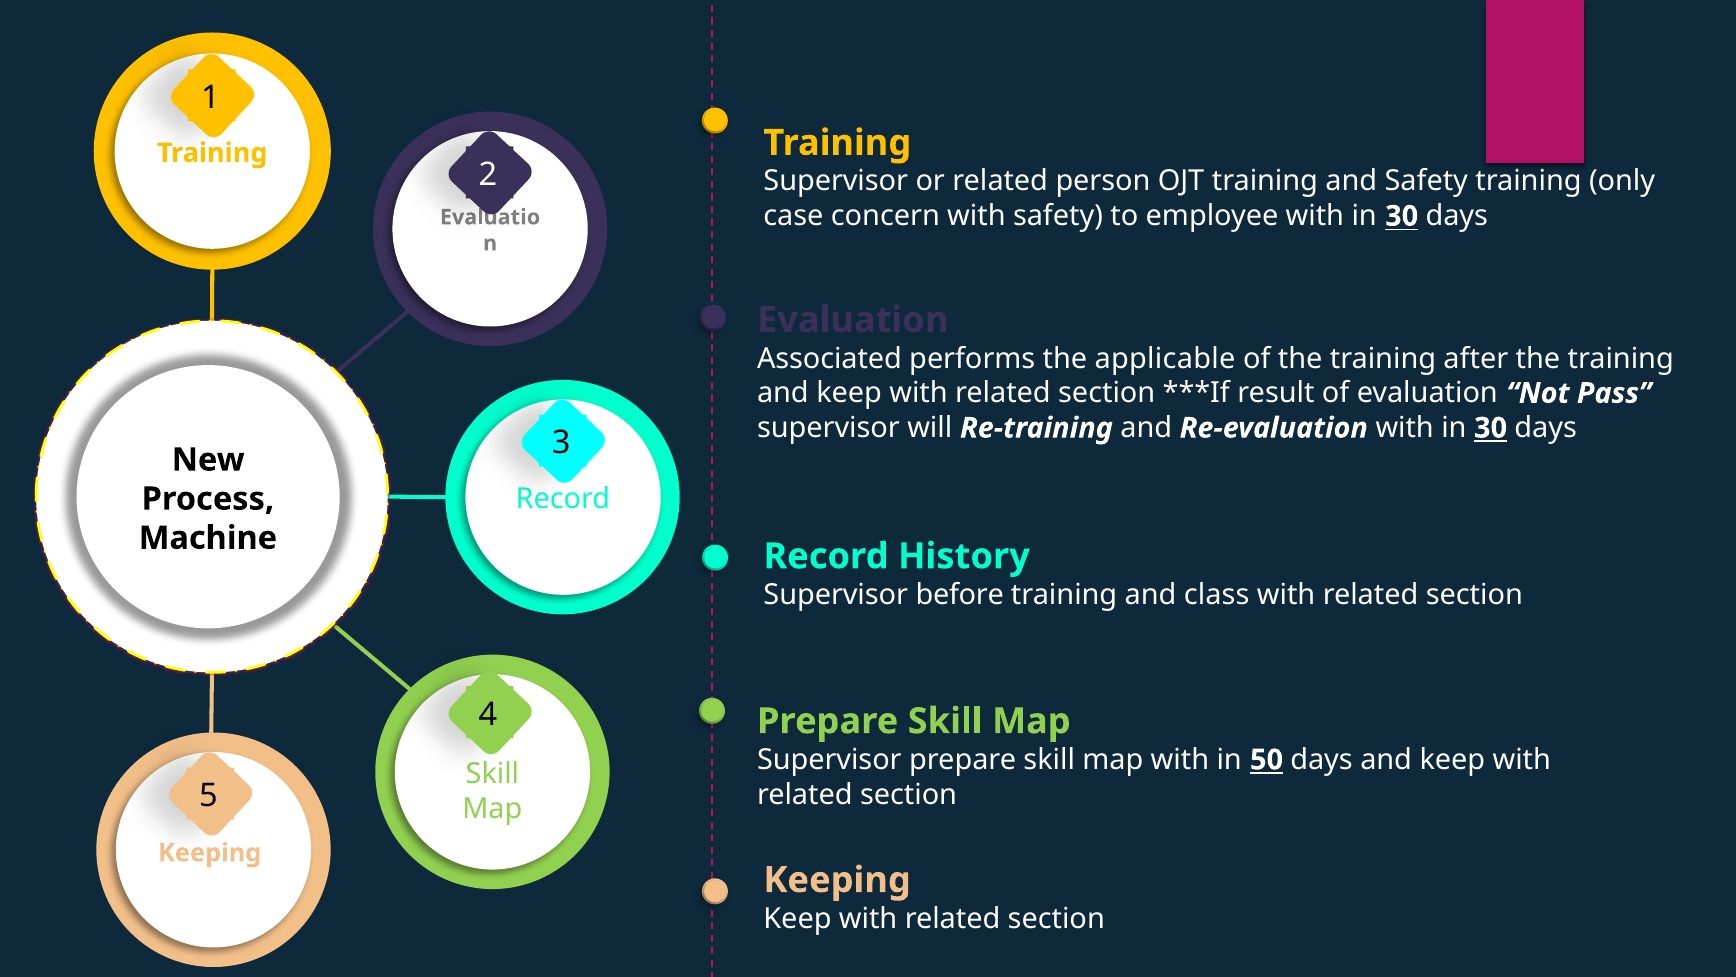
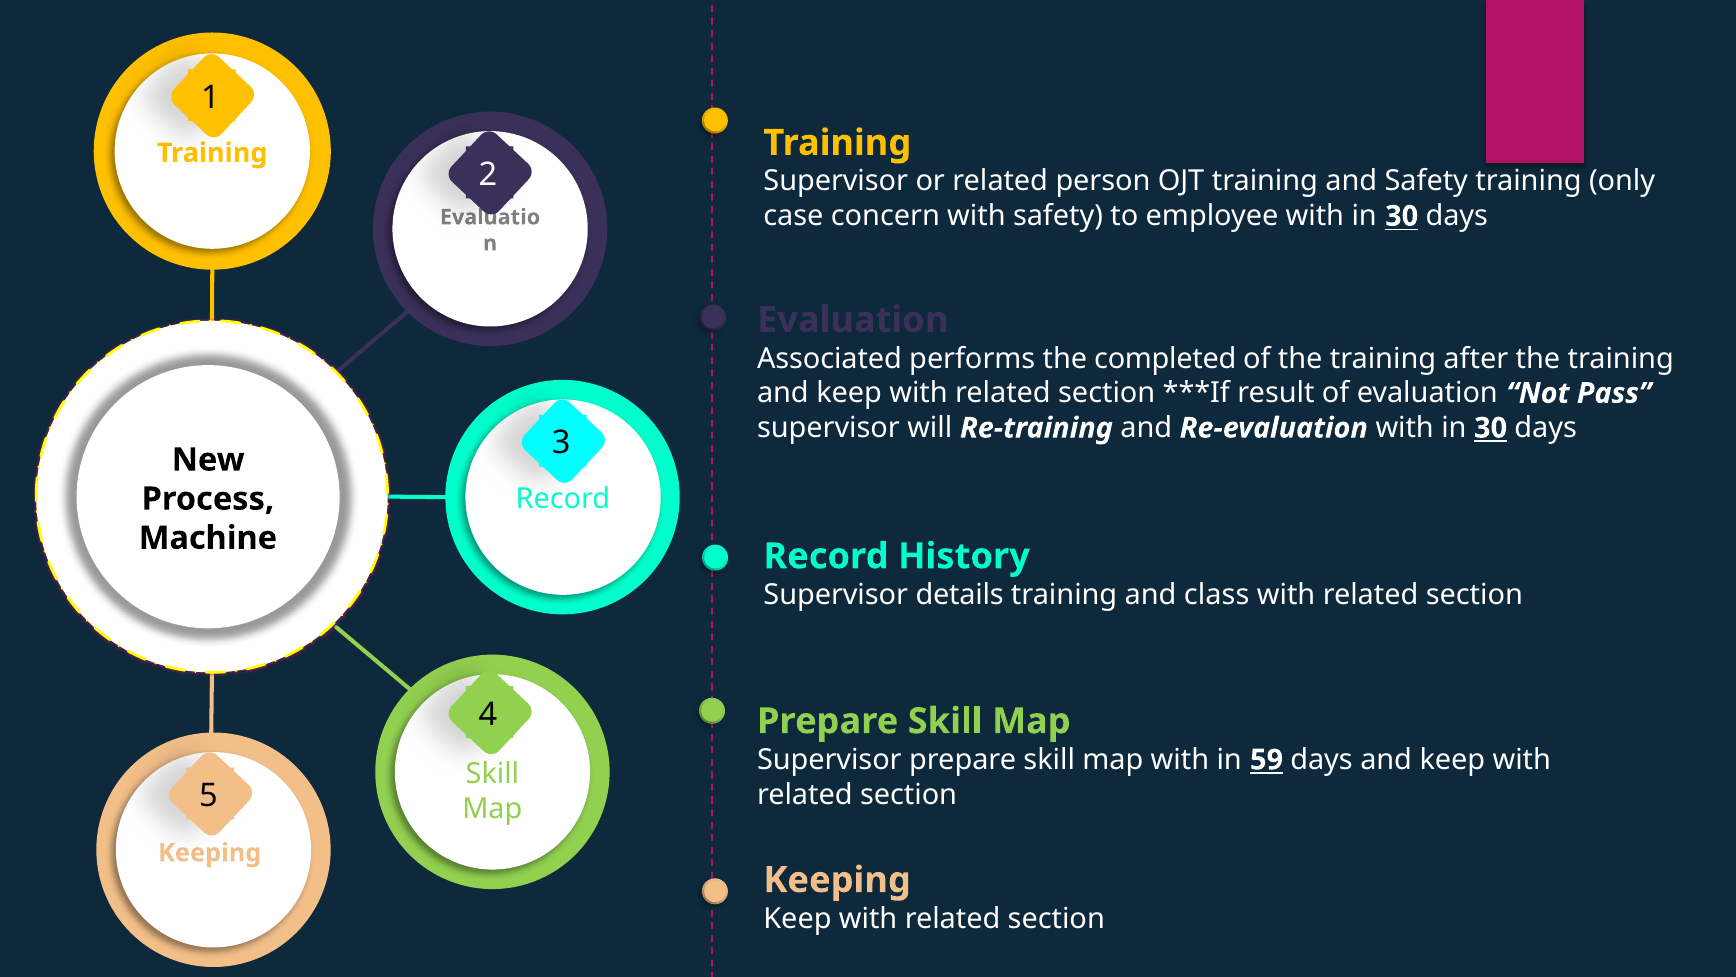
applicable: applicable -> completed (1165, 358)
before: before -> details (960, 595)
50: 50 -> 59 (1267, 759)
